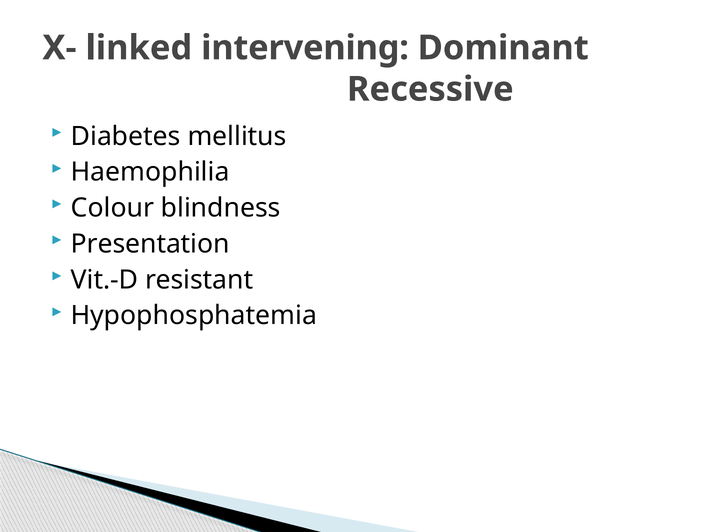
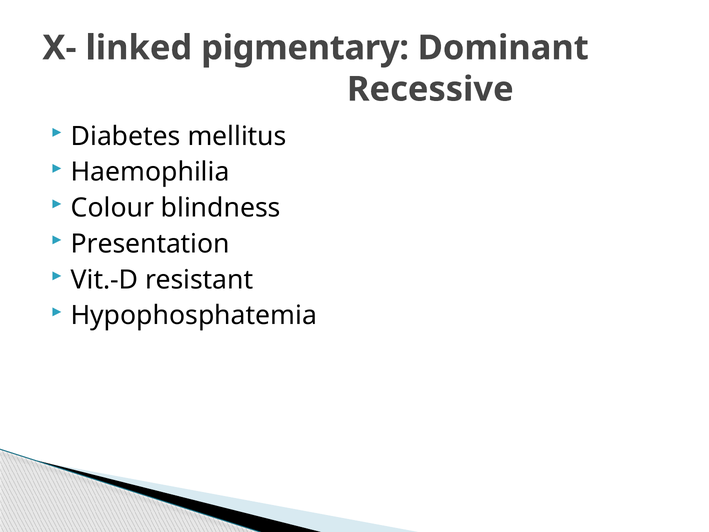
intervening: intervening -> pigmentary (305, 48)
